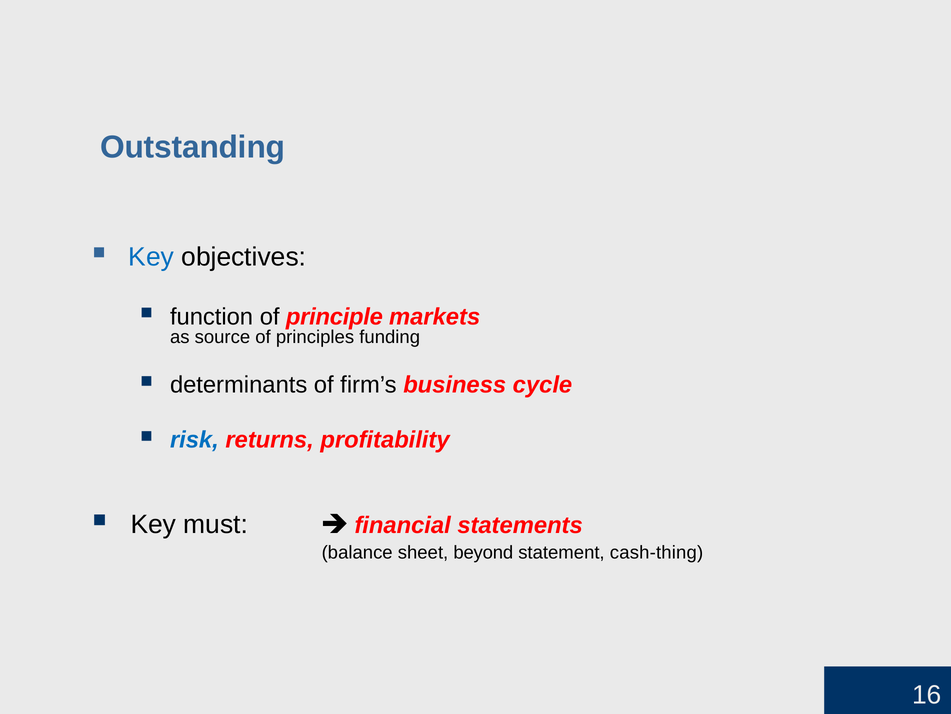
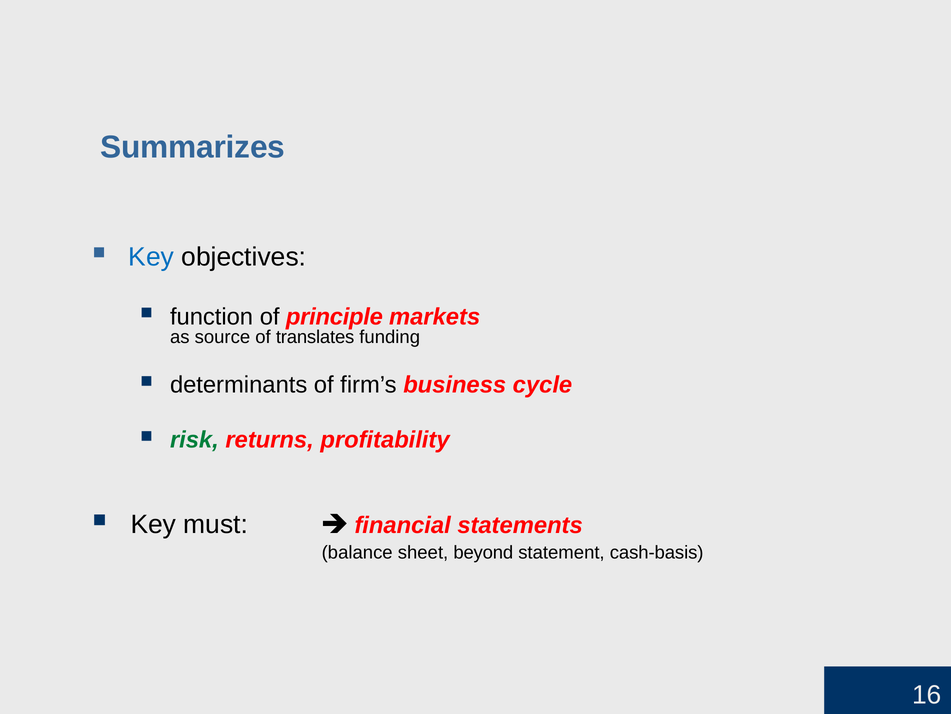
Outstanding: Outstanding -> Summarizes (193, 147)
principles: principles -> translates (315, 337)
risk colour: blue -> green (194, 440)
cash-thing: cash-thing -> cash-basis (657, 552)
